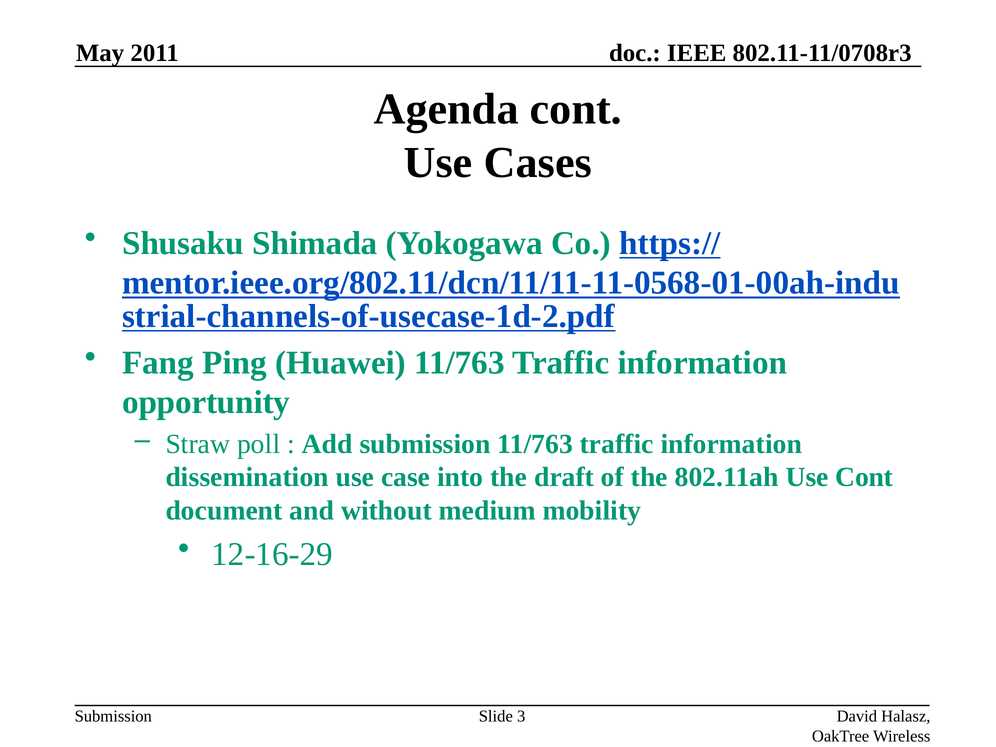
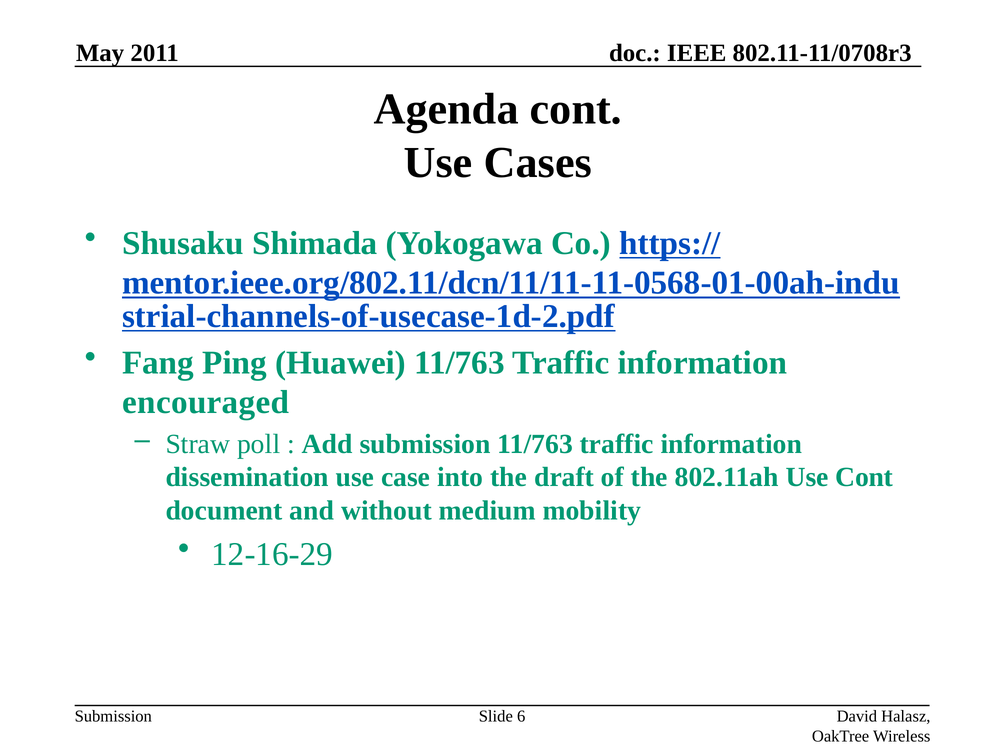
opportunity: opportunity -> encouraged (206, 402)
3: 3 -> 6 (521, 716)
